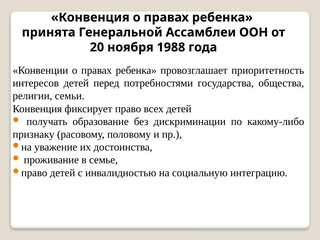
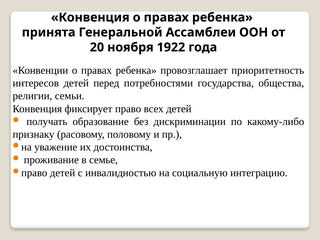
1988: 1988 -> 1922 (171, 47)
